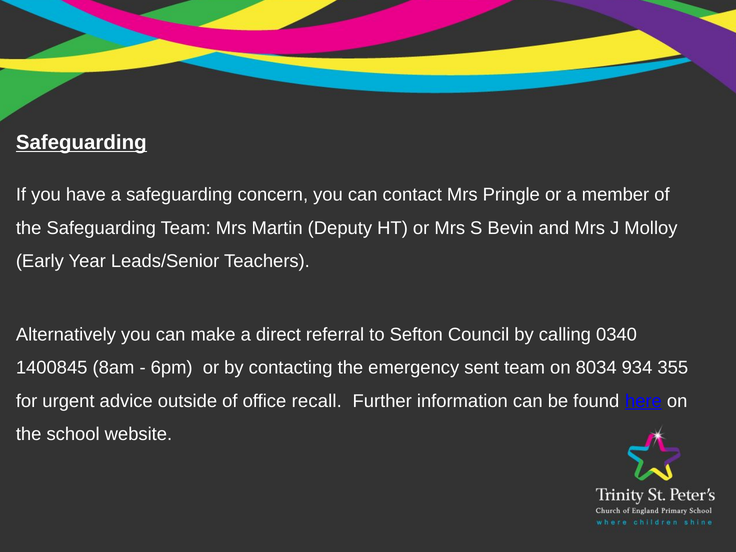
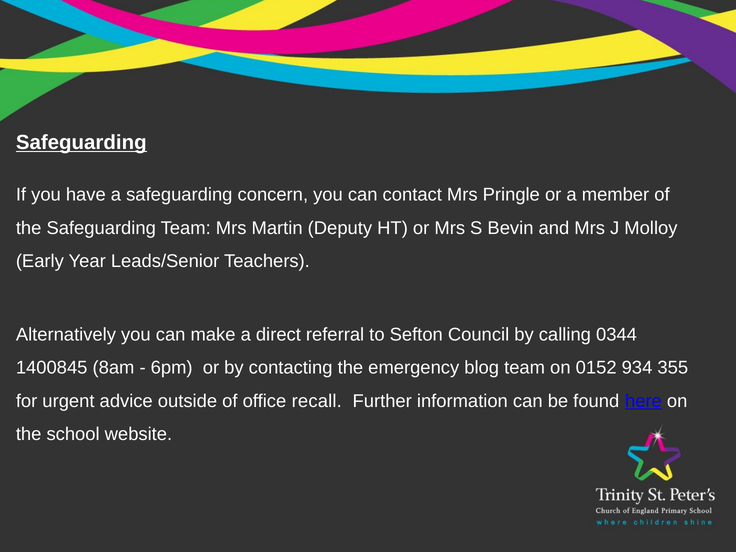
0340: 0340 -> 0344 (616, 335)
sent: sent -> blog (482, 368)
8034: 8034 -> 0152 (596, 368)
